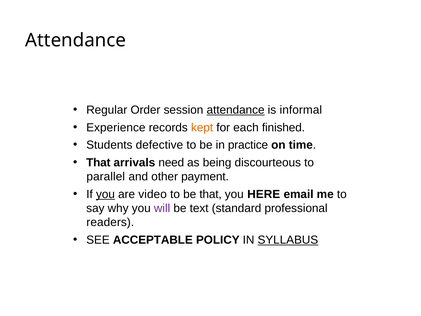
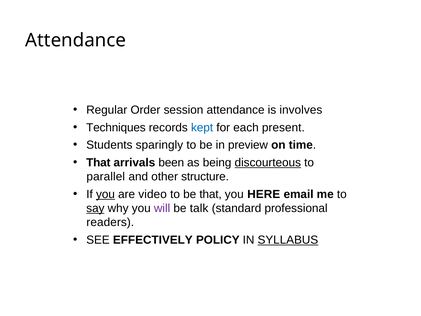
attendance underline: present -> none (236, 110)
informal: informal -> involves (301, 110)
Experience: Experience -> Techniques (116, 127)
kept colour: orange -> blue (202, 127)
finished: finished -> present (283, 127)
defective: defective -> sparingly (159, 145)
practice: practice -> preview (248, 145)
need: need -> been (171, 163)
discourteous underline: none -> present (268, 163)
payment: payment -> structure (205, 177)
say underline: none -> present (95, 208)
text: text -> talk (199, 208)
ACCEPTABLE: ACCEPTABLE -> EFFECTIVELY (153, 240)
